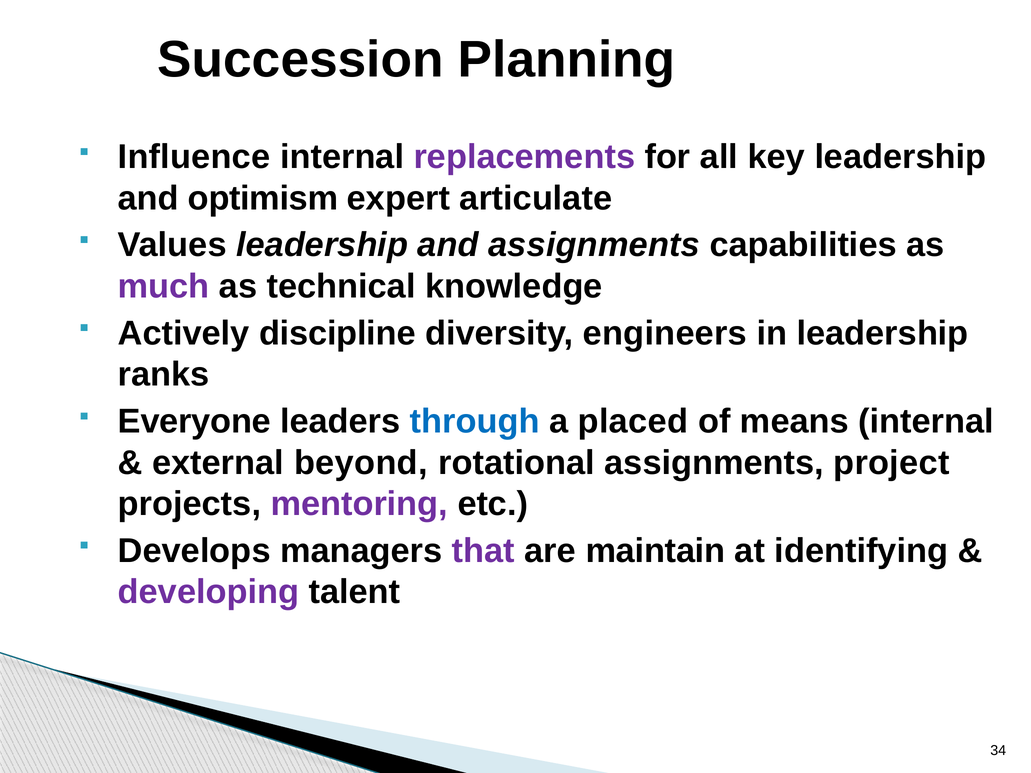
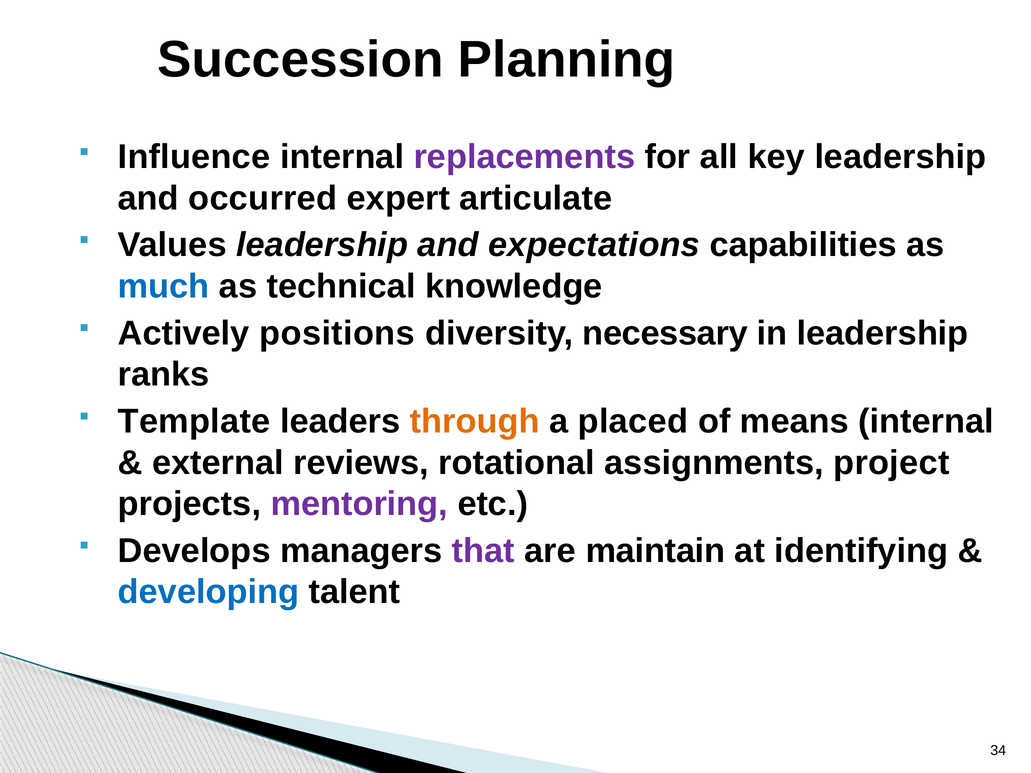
optimism: optimism -> occurred (263, 198)
and assignments: assignments -> expectations (594, 245)
much colour: purple -> blue (164, 286)
discipline: discipline -> positions (337, 333)
engineers: engineers -> necessary (665, 333)
Everyone: Everyone -> Template (194, 422)
through colour: blue -> orange (475, 422)
beyond: beyond -> reviews (361, 463)
developing colour: purple -> blue (208, 592)
